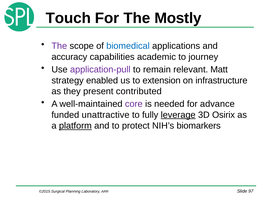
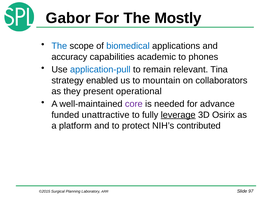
Touch: Touch -> Gabor (68, 18)
The colour: purple -> blue (59, 46)
journey: journey -> phones (203, 57)
application-pull colour: purple -> blue (100, 70)
Matt: Matt -> Tina (219, 70)
extension: extension -> mountain (161, 80)
infrastructure: infrastructure -> collaborators (221, 80)
contributed: contributed -> operational (139, 91)
platform underline: present -> none (75, 126)
biomarkers: biomarkers -> contributed (199, 126)
